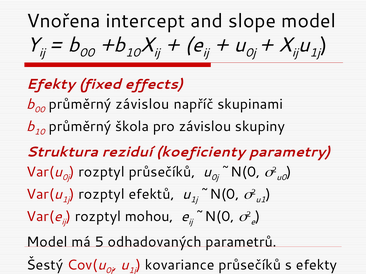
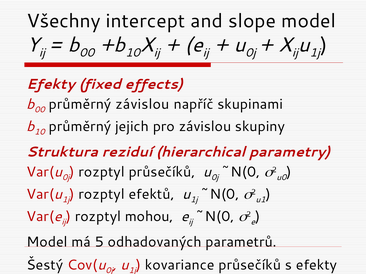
Vnořena: Vnořena -> Všechny (64, 21)
škola: škola -> jejich (132, 127)
koeficienty: koeficienty -> hierarchical (201, 152)
